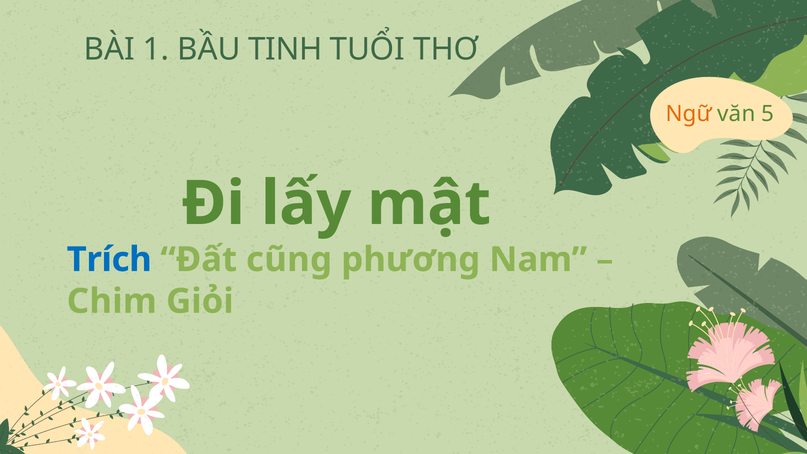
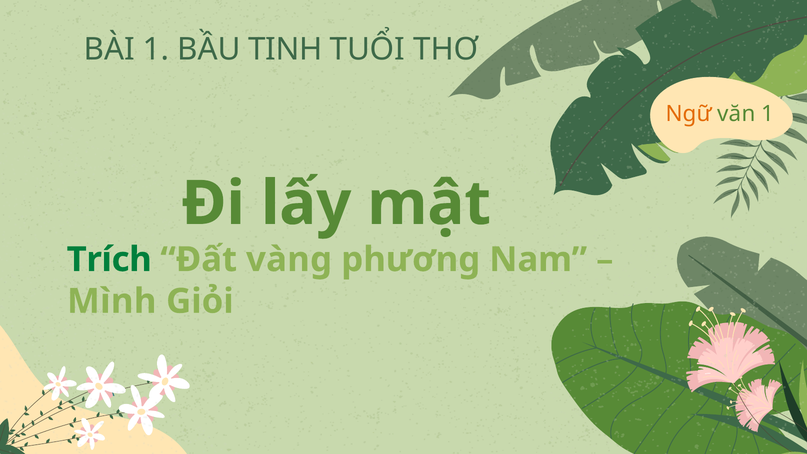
văn 5: 5 -> 1 (768, 114)
Trích colour: blue -> green (109, 260)
cũng: cũng -> vàng (289, 260)
Chim: Chim -> Mình (112, 301)
